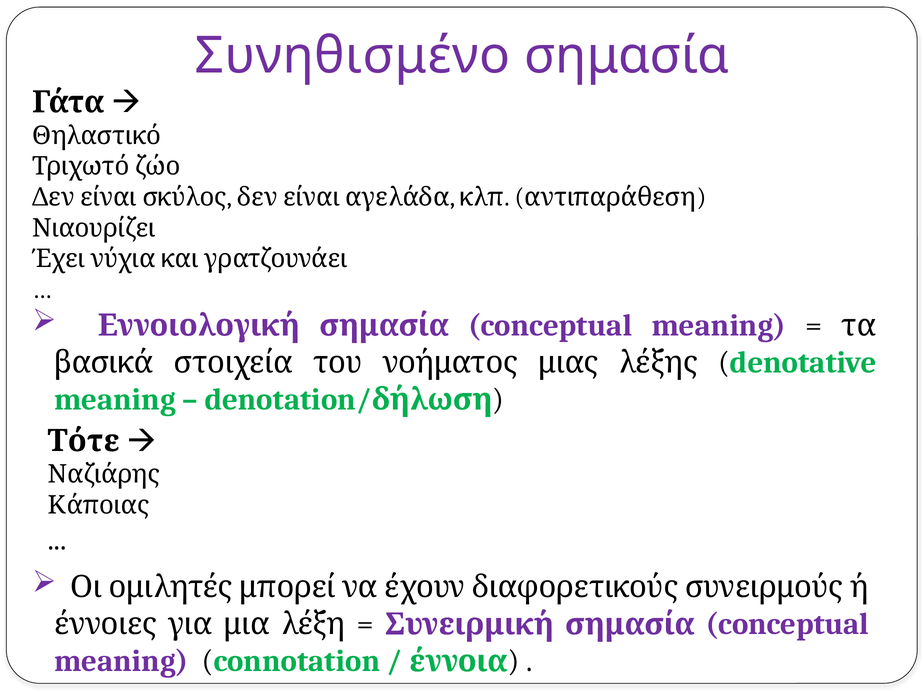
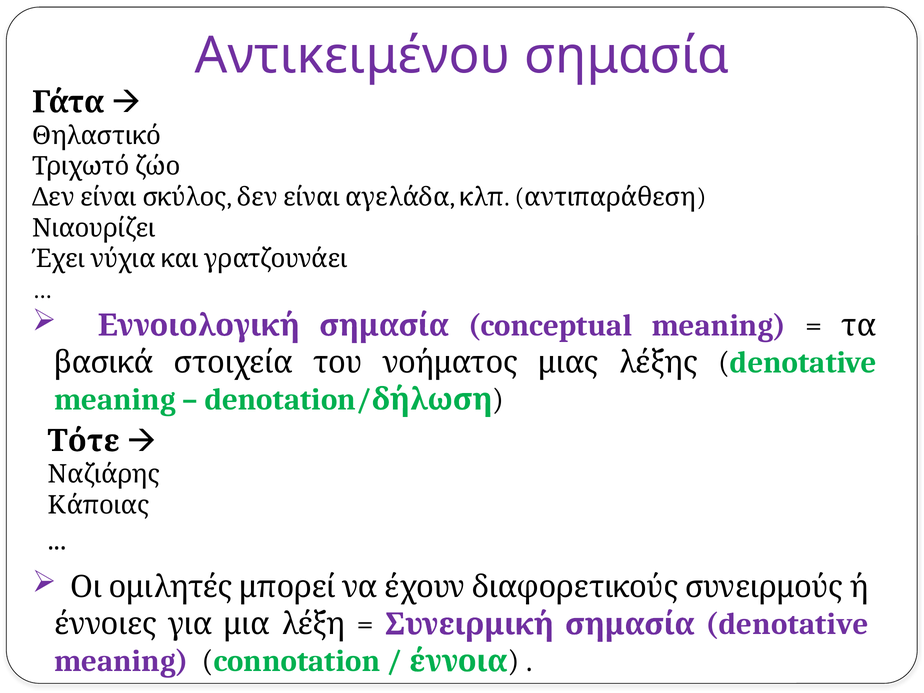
Συνηθισμένο: Συνηθισμένο -> Αντικειμένου (353, 56)
Συνειρμική σημασία conceptual: conceptual -> denotative (787, 624)
